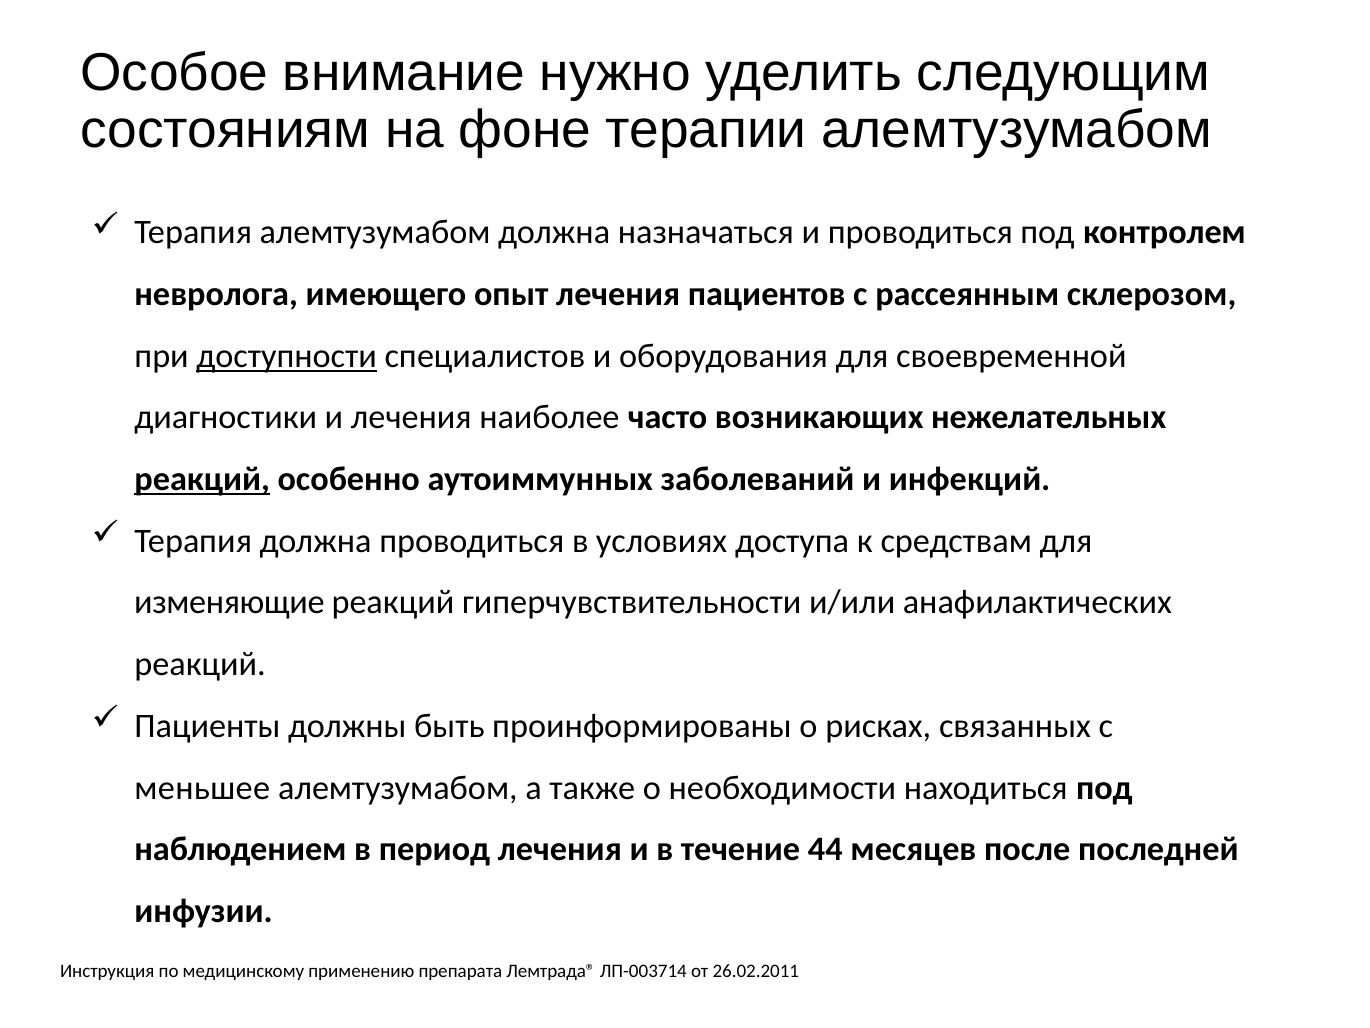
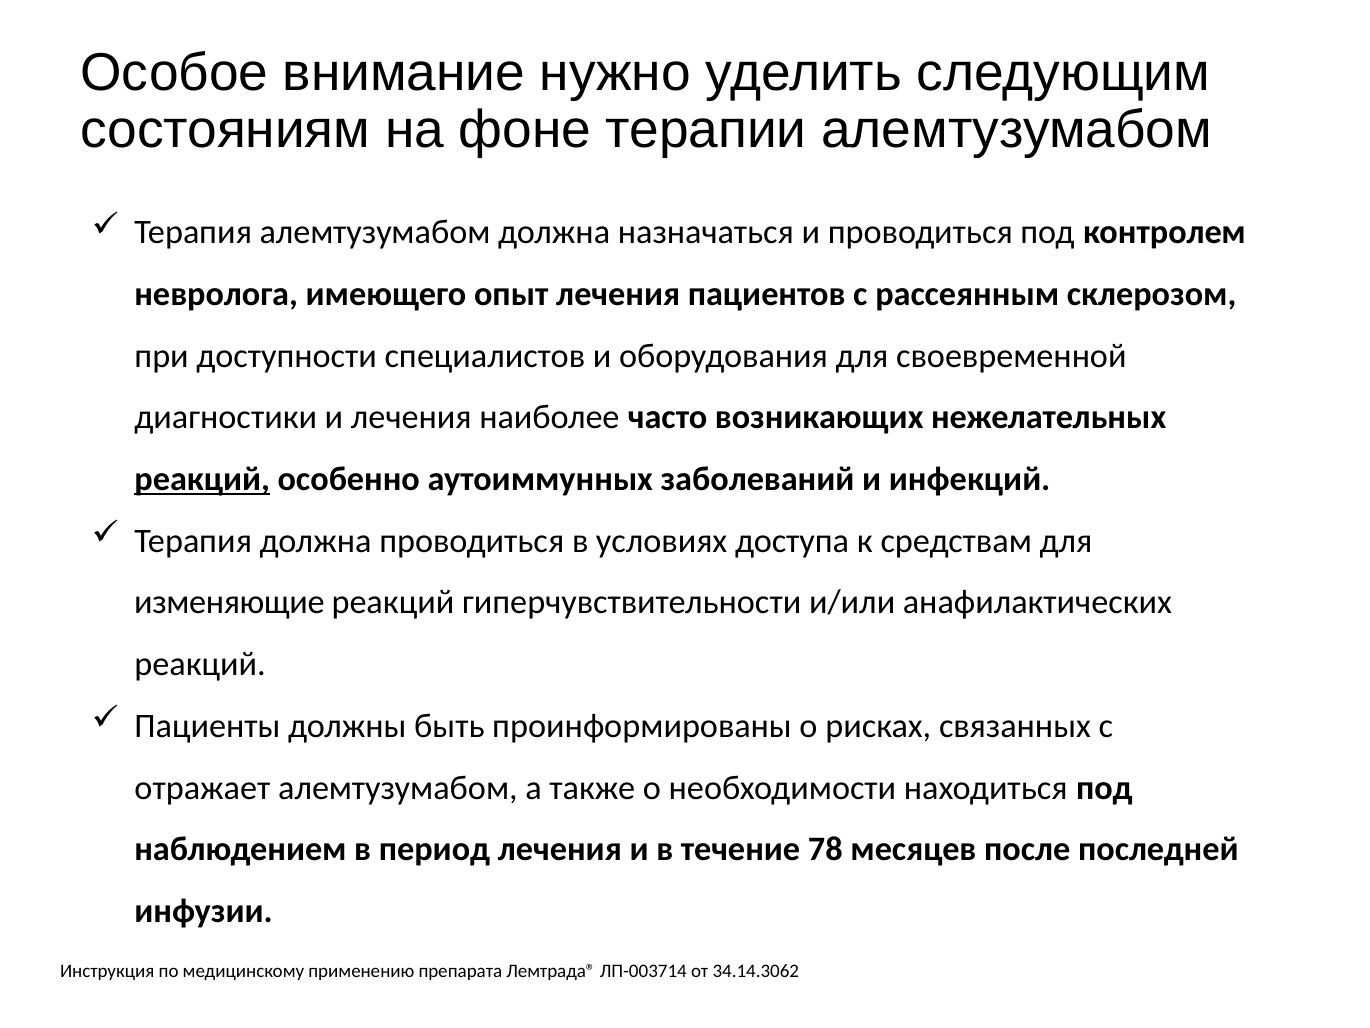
доступности underline: present -> none (287, 356)
меньшее: меньшее -> отражает (202, 787)
44: 44 -> 78 (825, 849)
26.02.2011: 26.02.2011 -> 34.14.3062 (756, 971)
